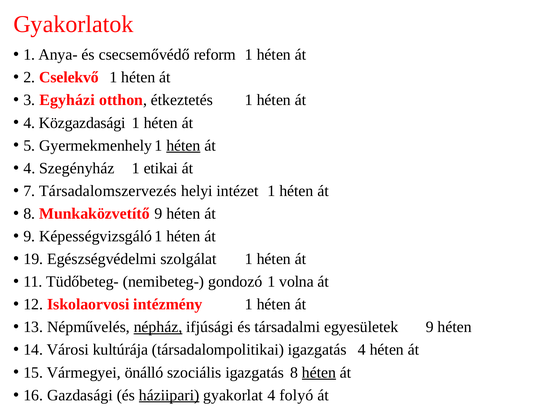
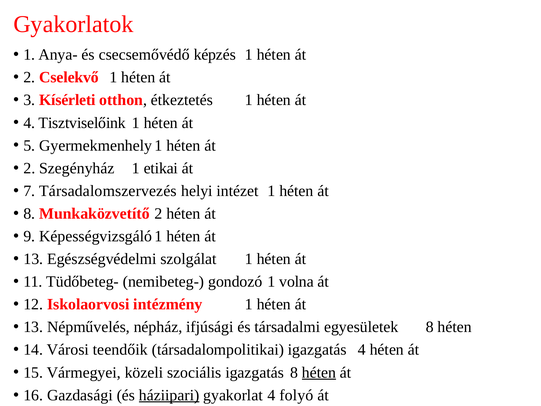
reform: reform -> képzés (215, 55)
Egyházi: Egyházi -> Kísérleti (67, 100)
Közgazdasági: Közgazdasági -> Tisztviselőink (82, 123)
héten underline: present -> none (183, 145)
4: 4 -> 2 (29, 168)
Munkaközvetítő 9: 9 -> 2 (159, 213)
19: 19 -> 13 (33, 259)
népház underline: present -> none (158, 327)
egyesületek 9: 9 -> 8 (430, 327)
kultúrája: kultúrája -> teendőik (120, 350)
önálló: önálló -> közeli (144, 372)
